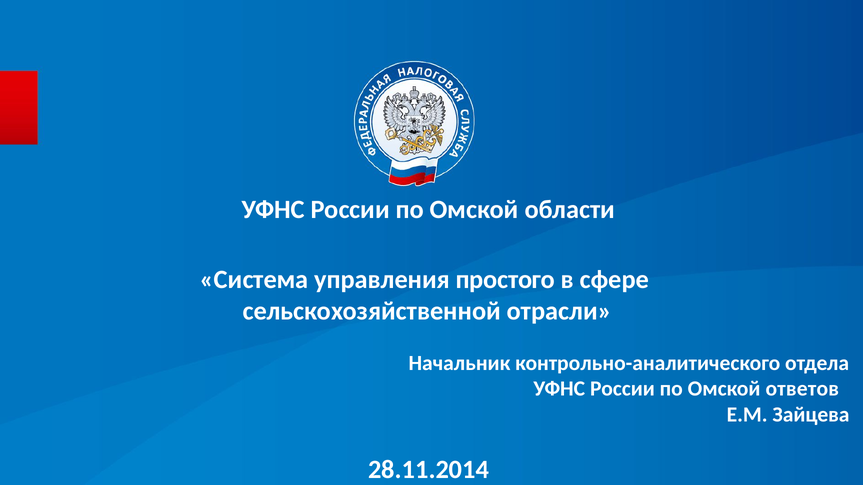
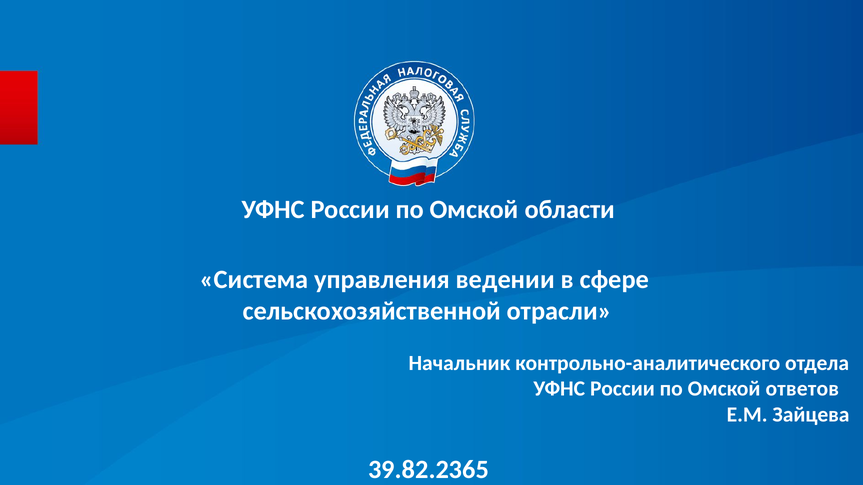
простого: простого -> ведении (505, 280)
28.11.2014: 28.11.2014 -> 39.82.2365 (429, 470)
